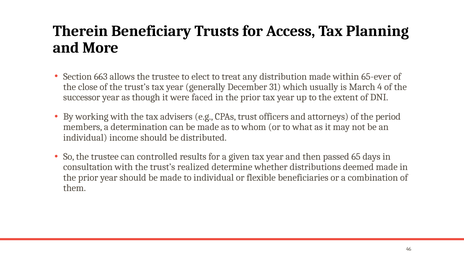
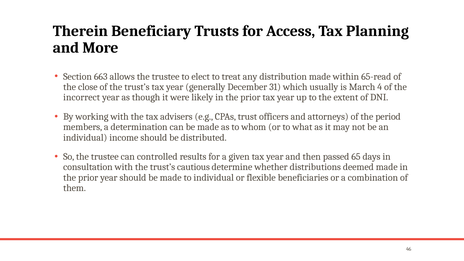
65-ever: 65-ever -> 65-read (376, 77)
successor: successor -> incorrect (82, 97)
faced: faced -> likely (202, 97)
realized: realized -> cautious (193, 167)
